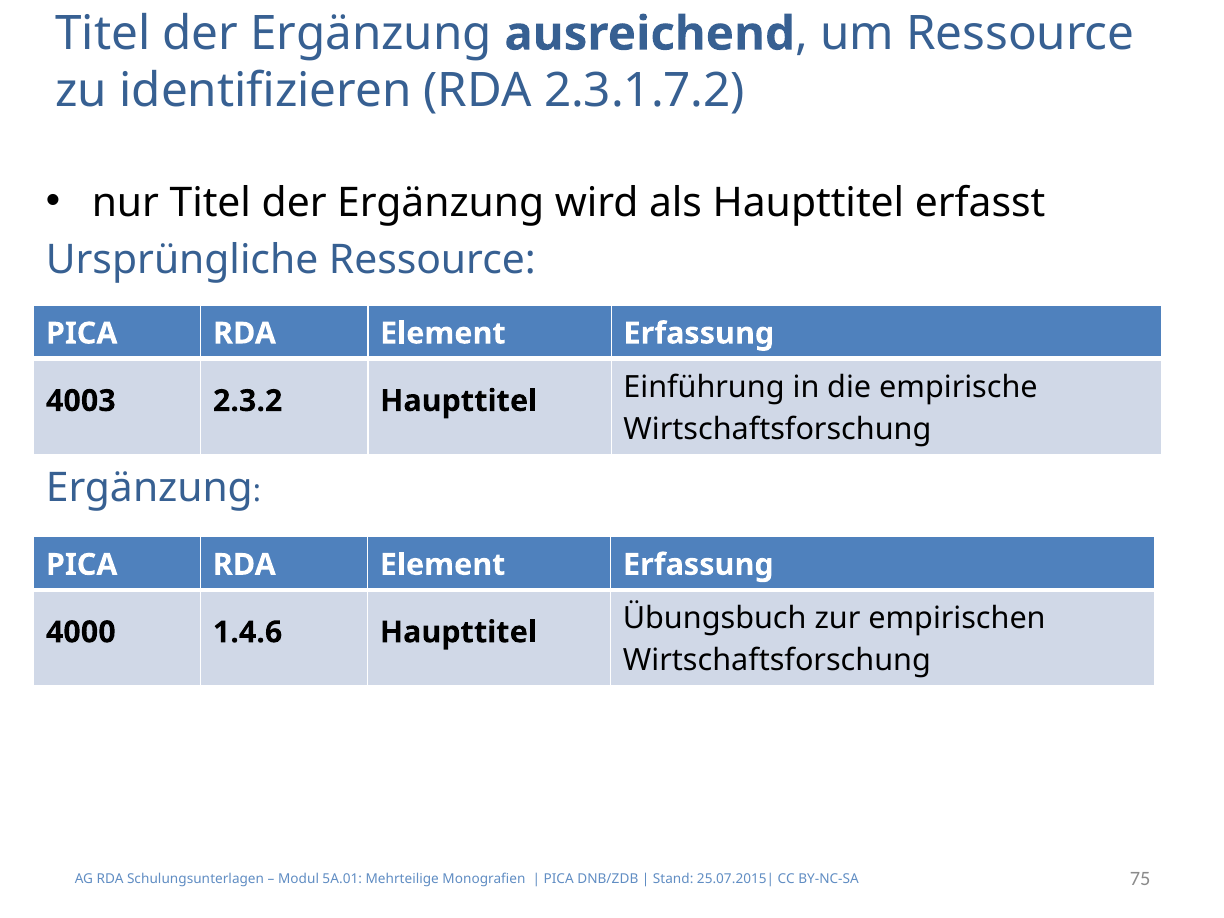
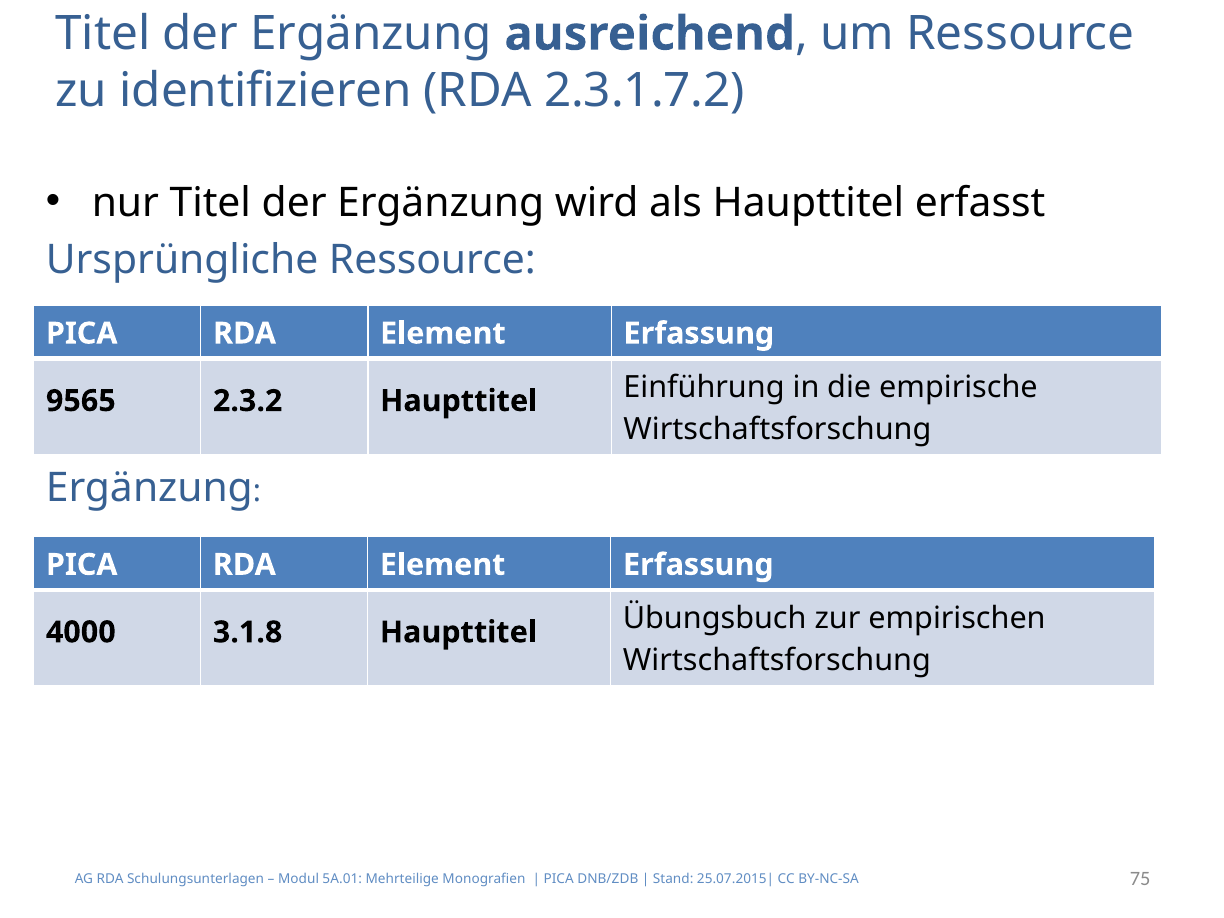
4003: 4003 -> 9565 (81, 401)
1.4.6: 1.4.6 -> 3.1.8 (248, 632)
